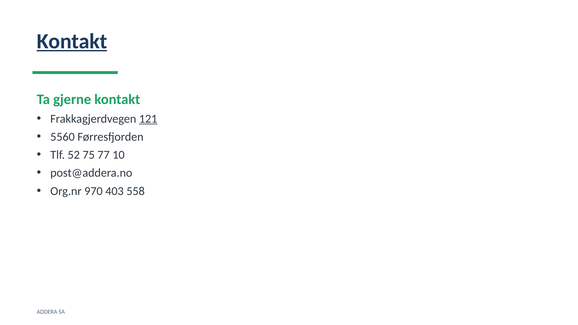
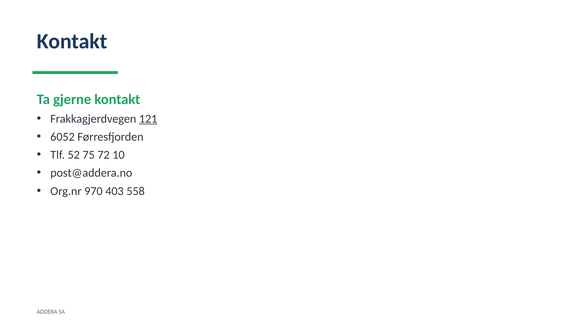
Kontakt underline: present -> none (72, 41)
5560: 5560 -> 6052 (63, 137)
77: 77 -> 72 (104, 155)
